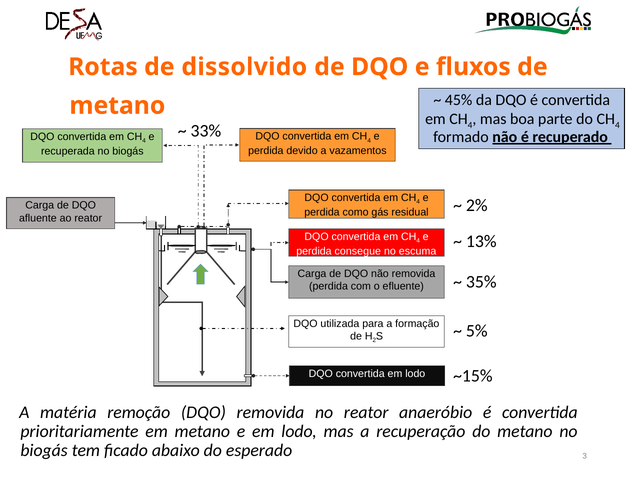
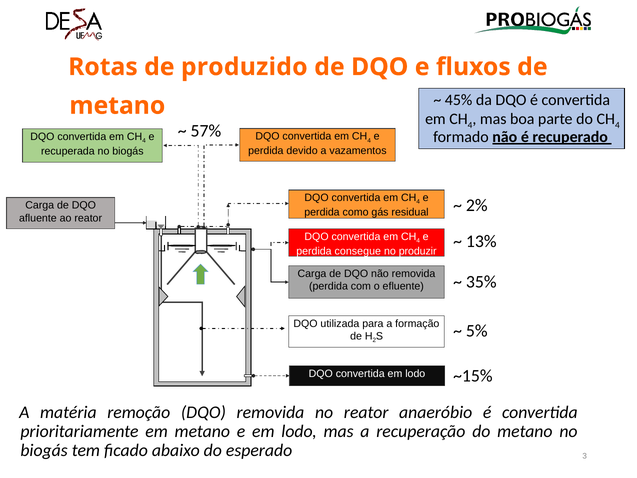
dissolvido: dissolvido -> produzido (244, 67)
33%: 33% -> 57% (206, 131)
escuma: escuma -> produzir (418, 251)
